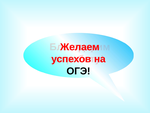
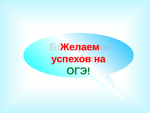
ОГЭ colour: black -> green (79, 71)
